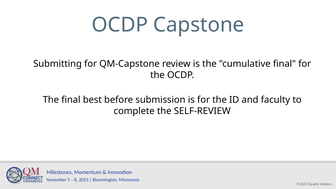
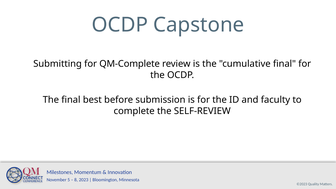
QM-Capstone: QM-Capstone -> QM-Complete (130, 64)
